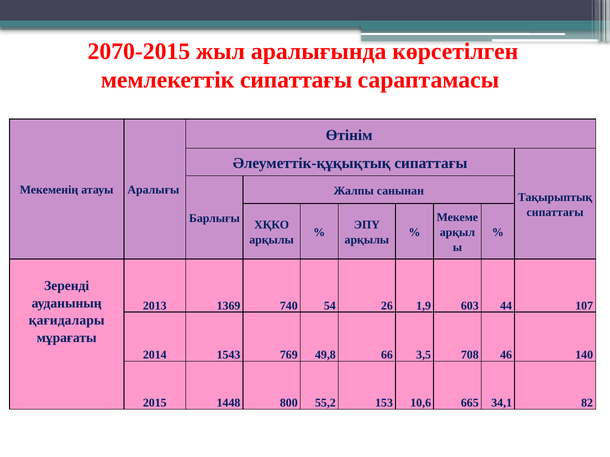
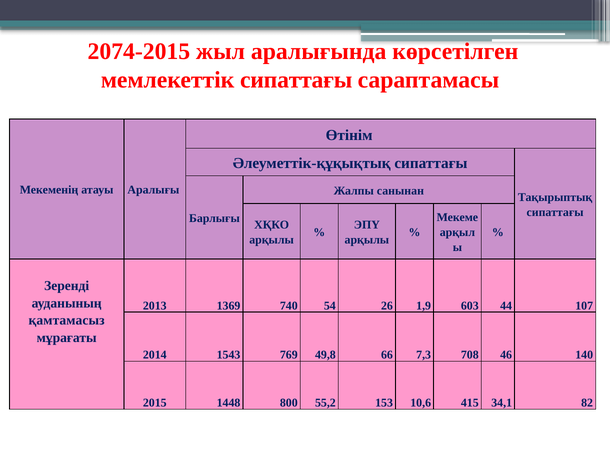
2070-2015: 2070-2015 -> 2074-2015 (139, 52)
қағидалары: қағидалары -> қамтамасыз (67, 321)
3,5: 3,5 -> 7,3 (424, 355)
665: 665 -> 415 (470, 403)
